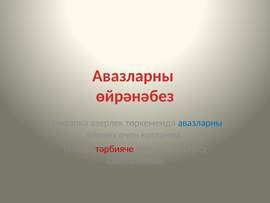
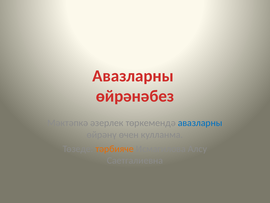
тәрбияче colour: red -> orange (115, 148)
